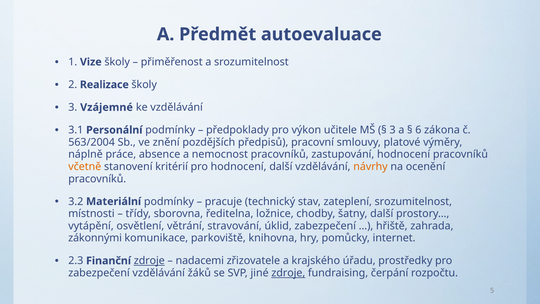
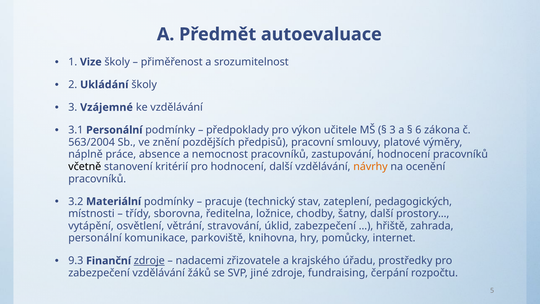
Realizace: Realizace -> Ukládání (104, 85)
včetně colour: orange -> black (85, 167)
zateplení srozumitelnost: srozumitelnost -> pedagogických (413, 201)
zákonnými: zákonnými -> personální (95, 238)
2.3: 2.3 -> 9.3 (76, 261)
zdroje underline: present -> none (288, 273)
